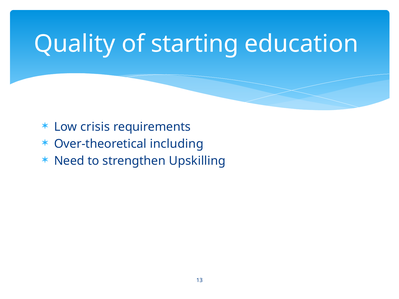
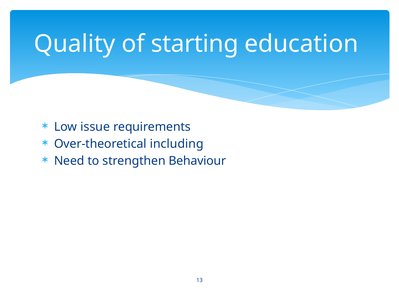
crisis: crisis -> issue (95, 127)
Upskilling: Upskilling -> Behaviour (197, 161)
